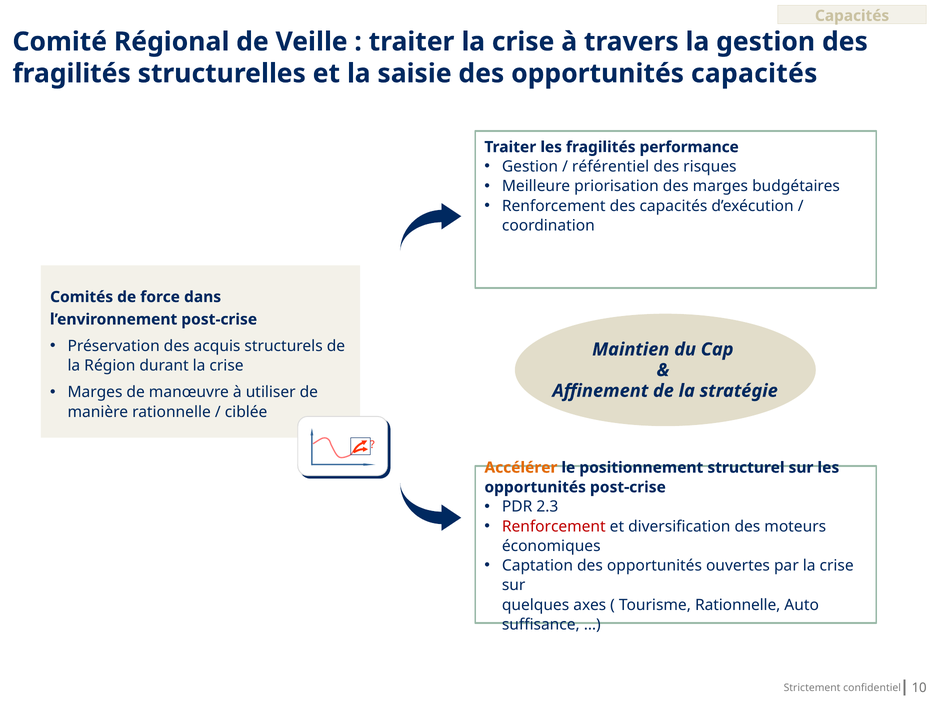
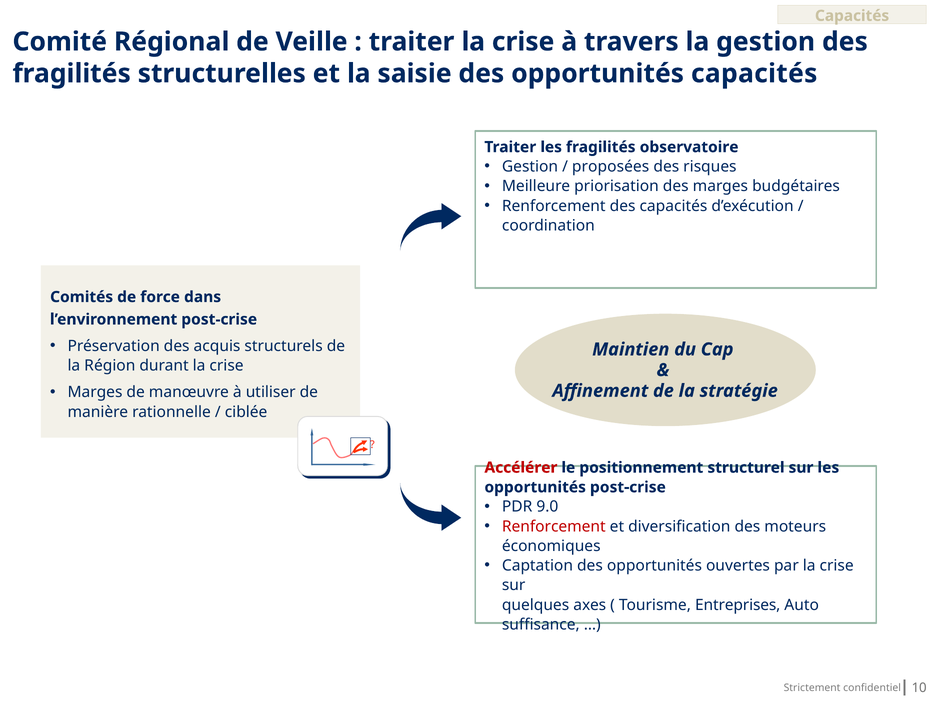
performance: performance -> observatoire (689, 147)
référentiel: référentiel -> proposées (611, 167)
Accélérer colour: orange -> red (521, 468)
2.3: 2.3 -> 9.0 (547, 507)
Tourisme Rationnelle: Rationnelle -> Entreprises (738, 605)
